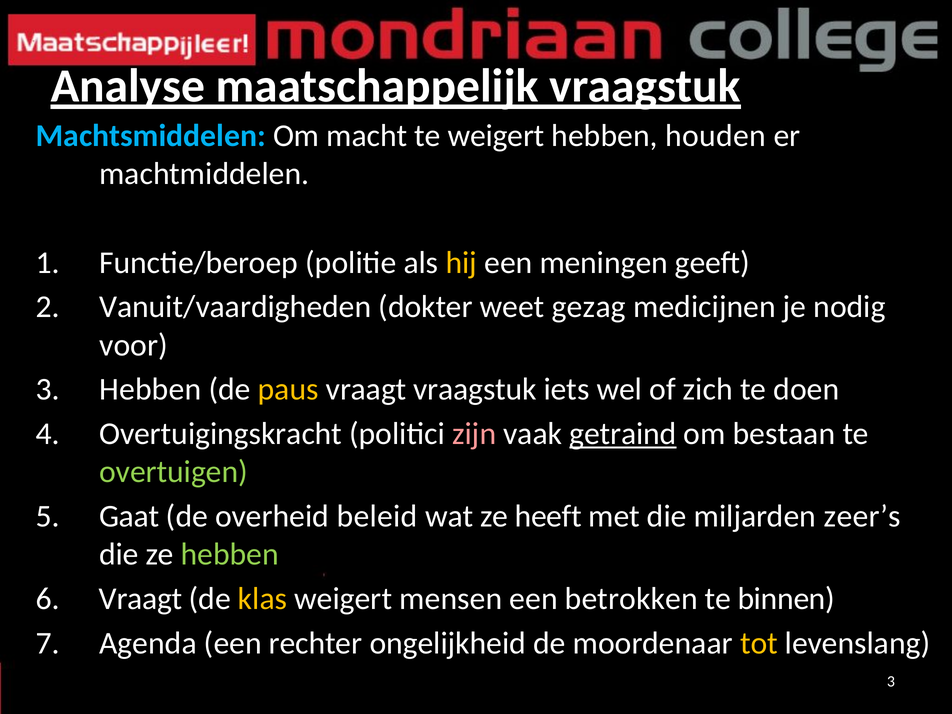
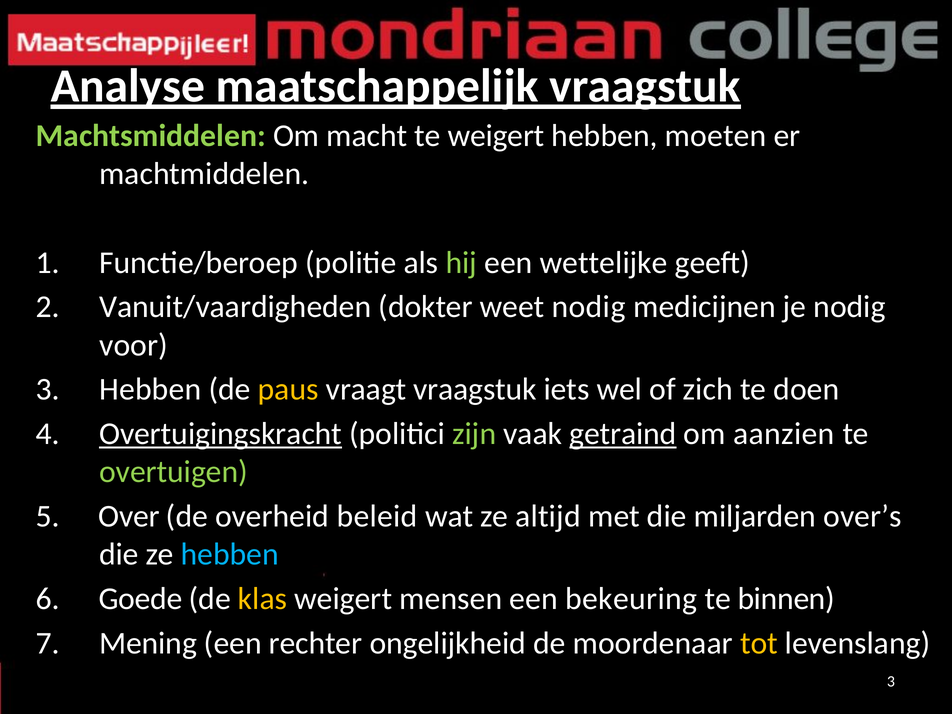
Machtsmiddelen colour: light blue -> light green (151, 136)
houden: houden -> moeten (716, 136)
hij colour: yellow -> light green (461, 263)
meningen: meningen -> wettelijke (604, 263)
weet gezag: gezag -> nodig (589, 307)
Overtuigingskracht underline: none -> present (221, 434)
zijn colour: pink -> light green (474, 434)
bestaan: bestaan -> aanzien (784, 434)
Gaat: Gaat -> Over (129, 516)
heeft: heeft -> altijd (548, 516)
zeer’s: zeer’s -> over’s (862, 516)
hebben colour: light green -> light blue (230, 554)
Vraagt: Vraagt -> Goede (141, 599)
betrokken: betrokken -> bekeuring (631, 599)
Agenda: Agenda -> Mening (148, 643)
